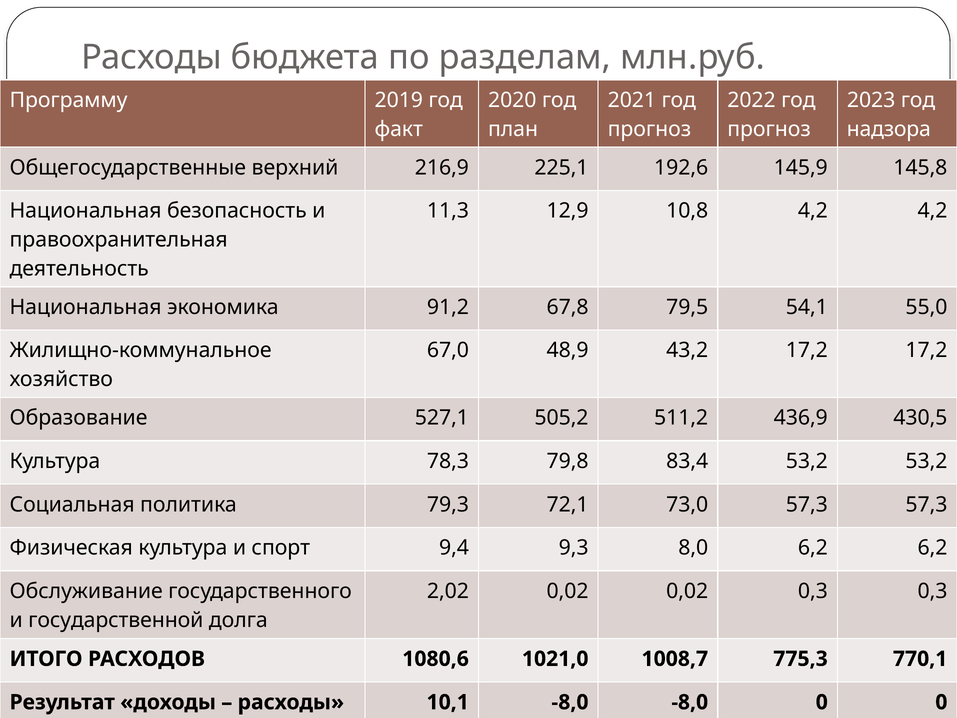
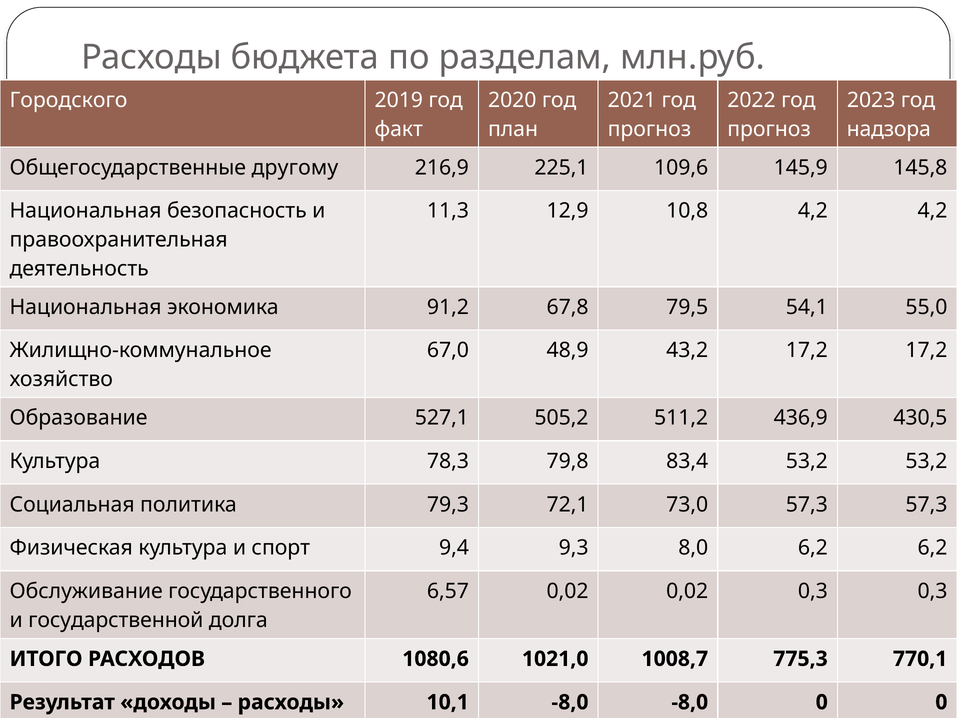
Программу: Программу -> Городского (69, 100)
верхний: верхний -> другому (295, 168)
192,6: 192,6 -> 109,6 (681, 168)
2,02: 2,02 -> 6,57 (448, 591)
